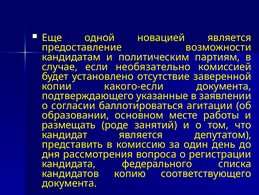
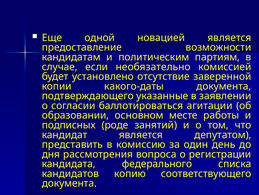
какого-если: какого-если -> какого-даты (134, 86)
размещать: размещать -> подписных (69, 125)
